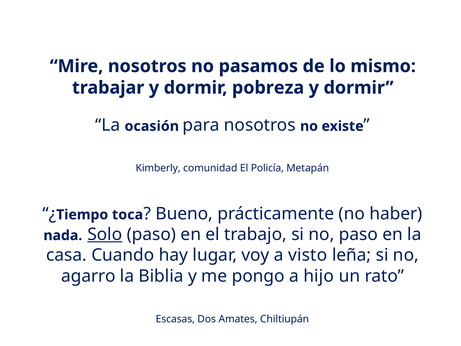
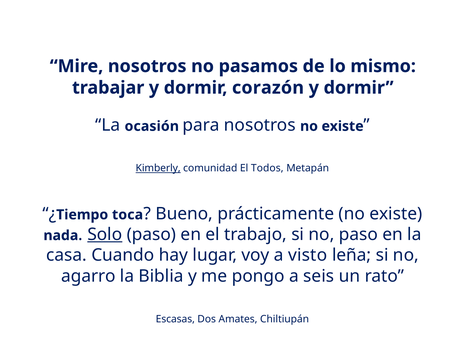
pobreza: pobreza -> corazón (268, 88)
Kimberly underline: none -> present (158, 168)
Policía: Policía -> Todos (267, 168)
prácticamente no haber: haber -> existe (396, 213)
hijo: hijo -> seis (319, 276)
